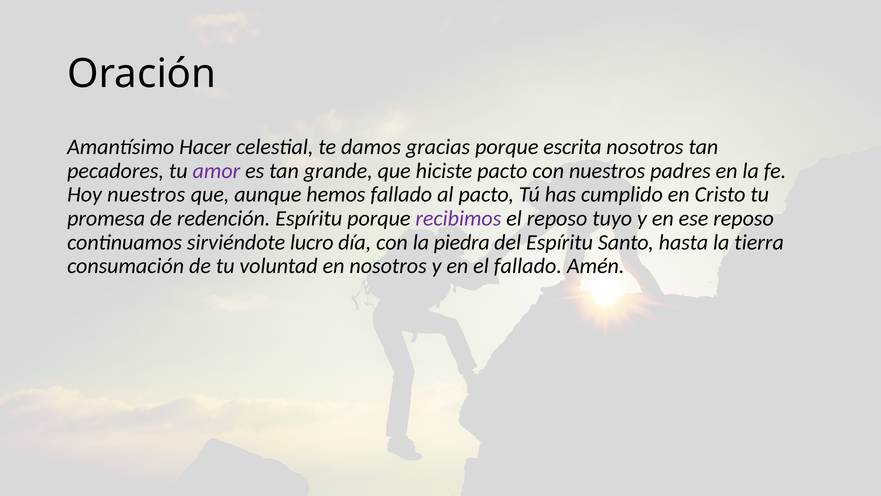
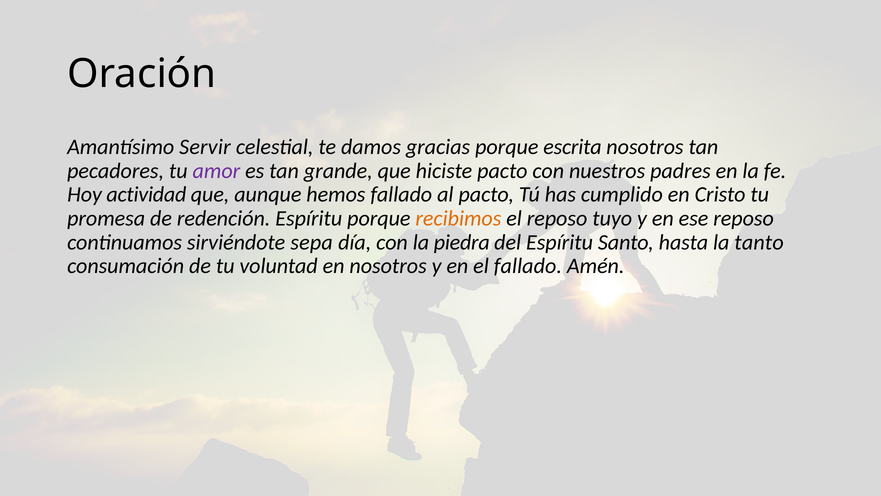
Hacer: Hacer -> Servir (205, 147)
Hoy nuestros: nuestros -> actividad (146, 195)
recibimos colour: purple -> orange (458, 218)
lucro: lucro -> sepa (312, 242)
tierra: tierra -> tanto (759, 242)
